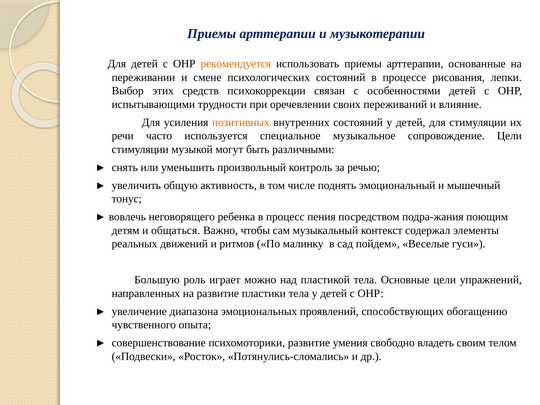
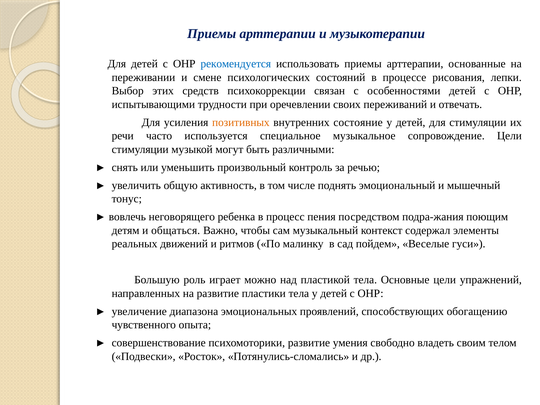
рекомендуется colour: orange -> blue (236, 64)
влияние: влияние -> отвечать (460, 104)
внутренних состояний: состояний -> состояние (358, 122)
